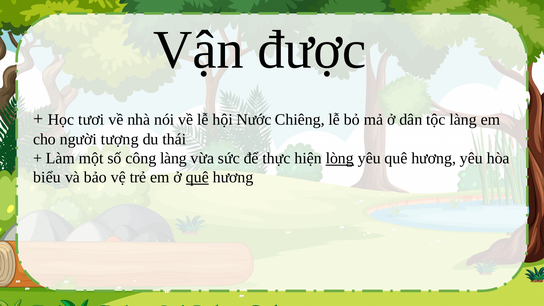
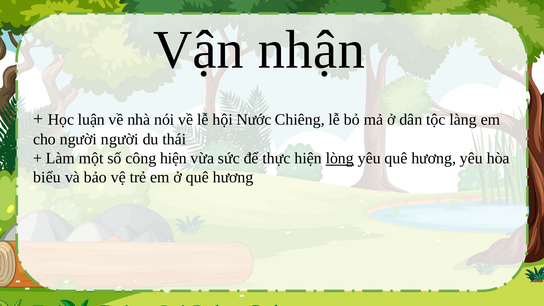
được: được -> nhận (311, 50)
tươi: tươi -> luận (91, 120)
người tượng: tượng -> người (120, 139)
công làng: làng -> hiện (173, 158)
quê underline: present -> none (197, 177)
